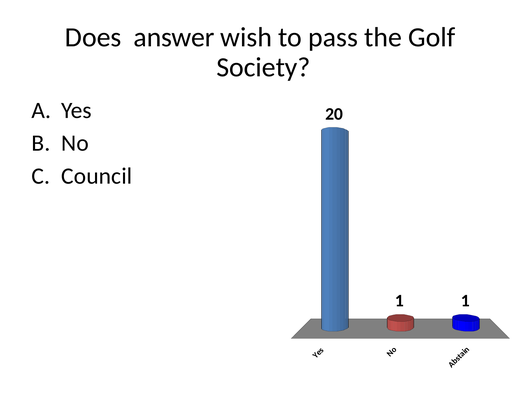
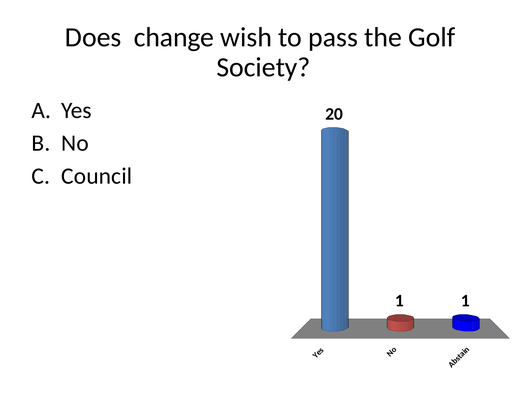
answer: answer -> change (174, 37)
